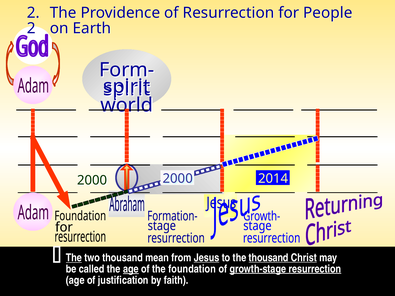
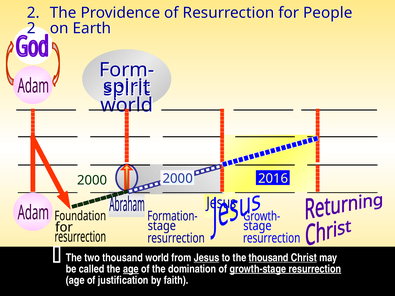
2014: 2014 -> 2016 (273, 179)
The underline: present -> none (74, 258)
thousand mean: mean -> world (157, 258)
foundation: foundation -> domination (192, 269)
